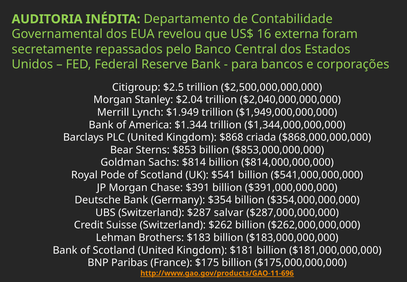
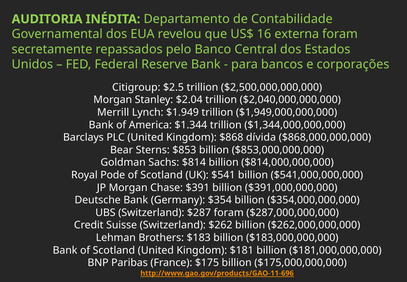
criada: criada -> dívida (261, 137)
$287 salvar: salvar -> foram (229, 212)
